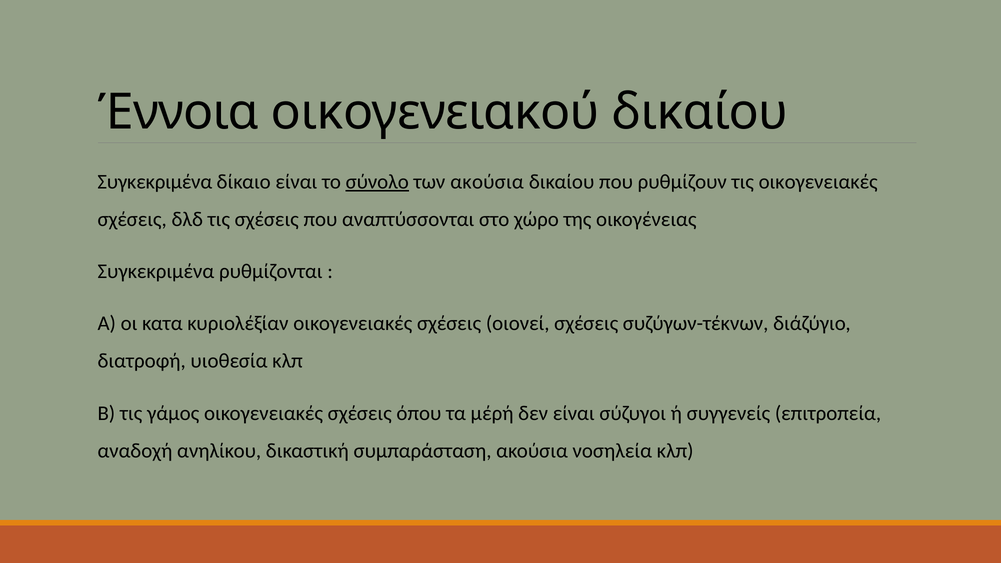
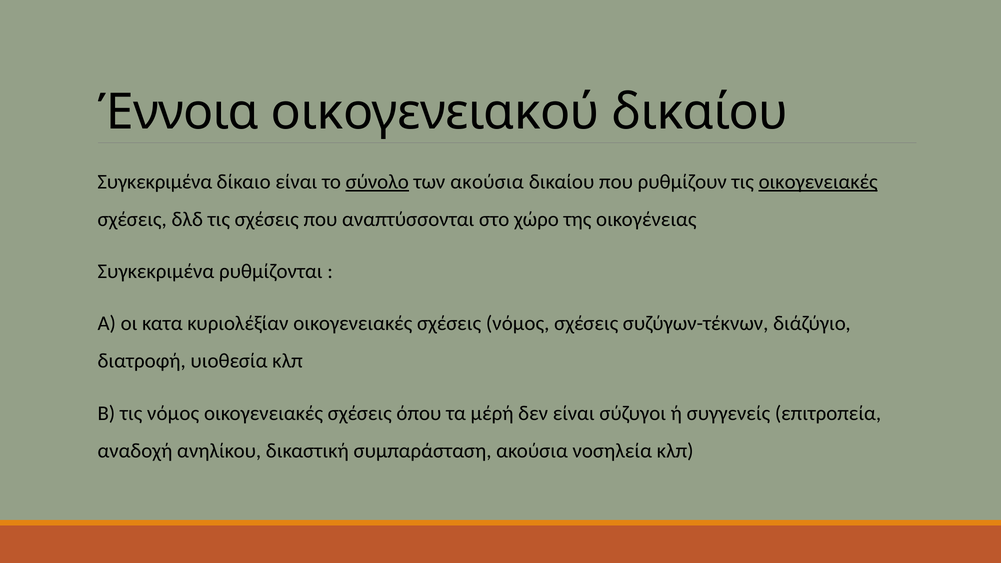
οικογενειακές underline: none -> present (818, 182)
σχέσεις οιονεί: οιονεί -> νόμος (518, 324)
τις γάμος: γάμος -> νόμος (173, 413)
